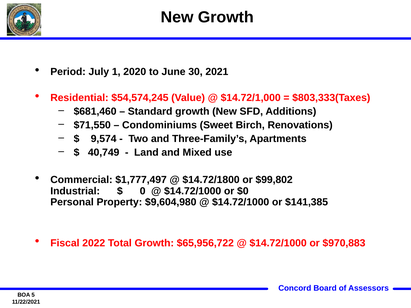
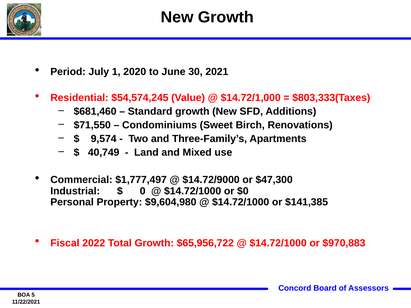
$14.72/1800: $14.72/1800 -> $14.72/9000 (211, 180)
$99,802: $99,802 -> $47,300 (274, 180)
